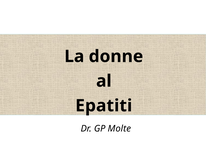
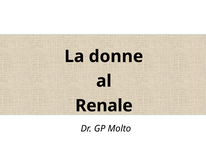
Epatiti: Epatiti -> Renale (104, 106)
Molte: Molte -> Molto (119, 129)
